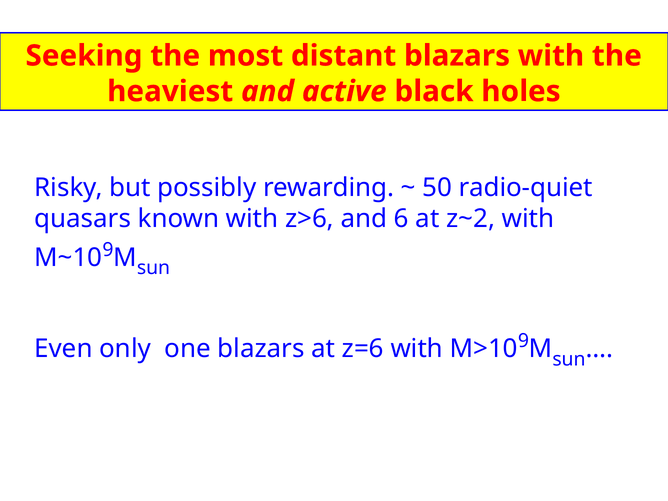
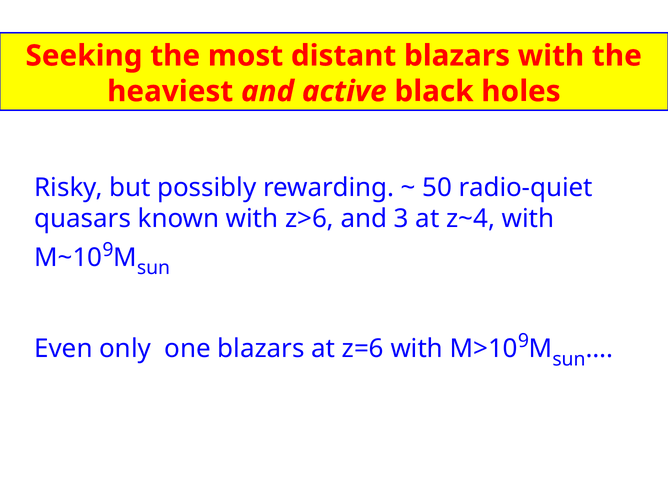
6: 6 -> 3 (401, 219)
z~2: z~2 -> z~4 (471, 219)
